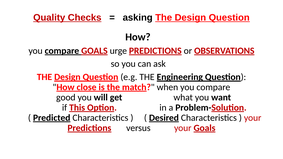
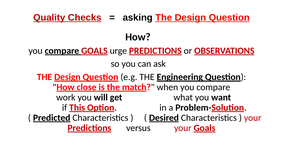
good: good -> work (66, 97)
